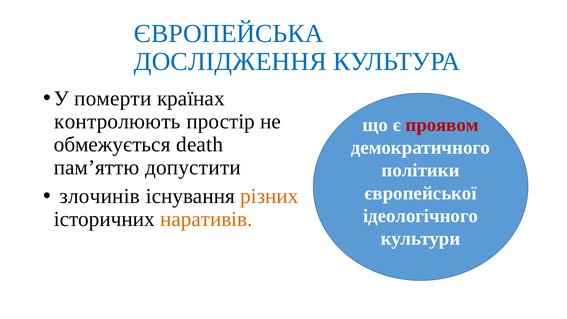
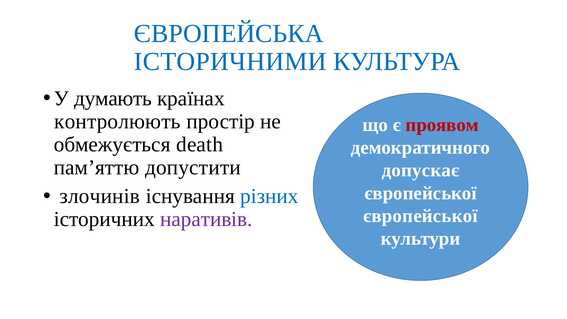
ДОСЛІДЖЕННЯ: ДОСЛІДЖЕННЯ -> ІСТОРИЧНИМИ (230, 62)
померти: померти -> думають (113, 98)
політики: політики -> допускає (420, 170)
різних colour: orange -> blue (269, 196)
ідеологічного: ідеологічного -> європейської (420, 216)
наративів colour: orange -> purple (206, 219)
